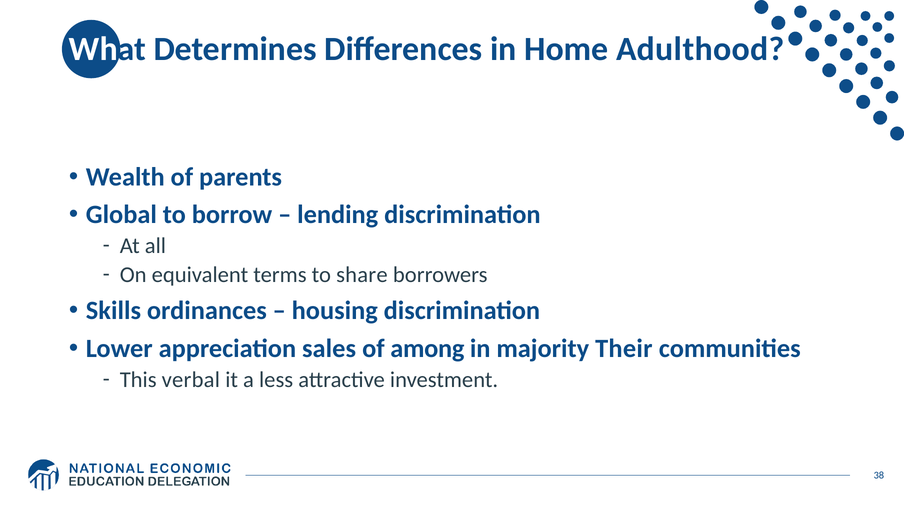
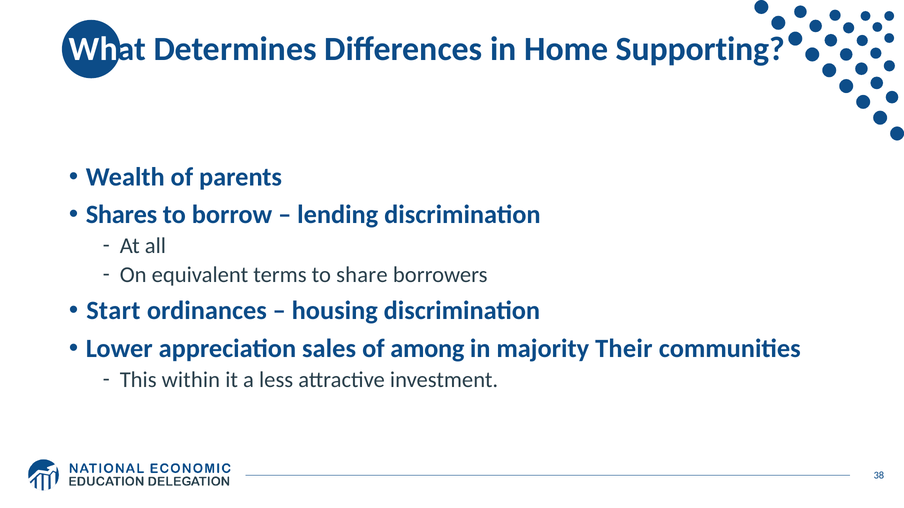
Adulthood: Adulthood -> Supporting (700, 49)
Global: Global -> Shares (121, 215)
Skills: Skills -> Start (113, 311)
verbal: verbal -> within (191, 380)
